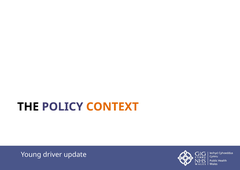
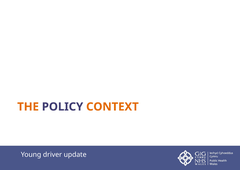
THE colour: black -> orange (28, 107)
